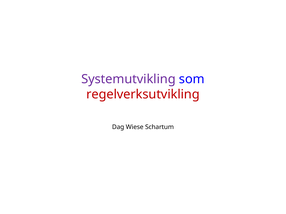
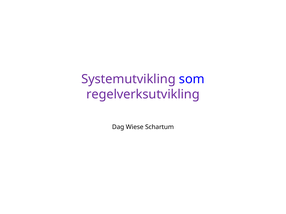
regelverksutvikling colour: red -> purple (143, 95)
